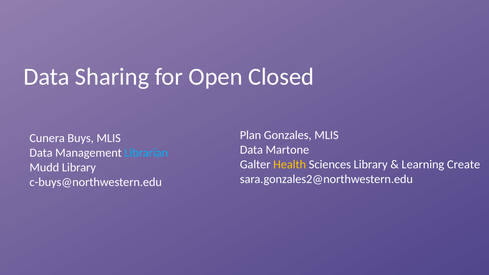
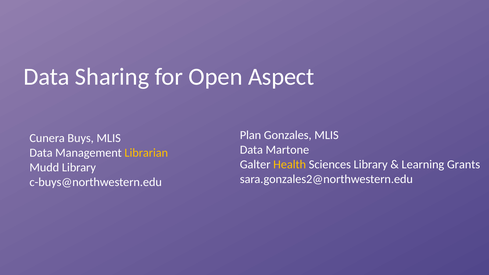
Closed: Closed -> Aspect (281, 77)
Librarian colour: light blue -> yellow (146, 153)
Create: Create -> Grants (464, 165)
